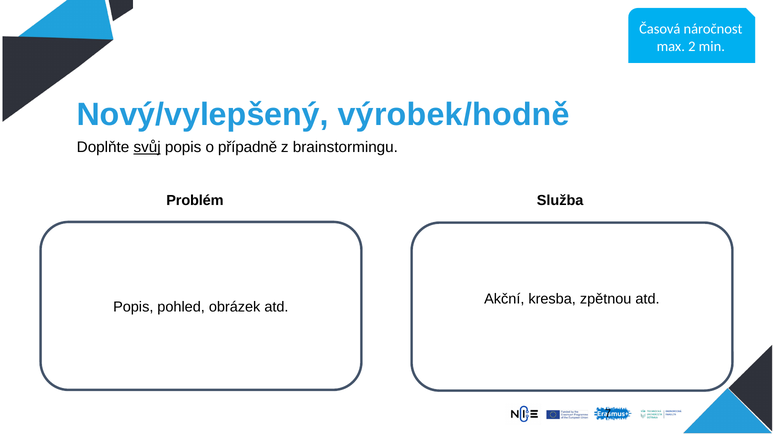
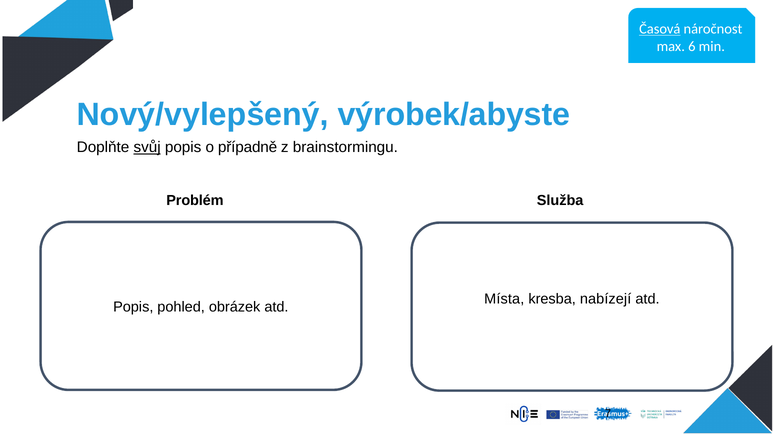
Časová underline: none -> present (660, 29)
2: 2 -> 6 (692, 46)
výrobek/hodně: výrobek/hodně -> výrobek/abyste (454, 114)
Akční: Akční -> Místa (504, 299)
zpětnou: zpětnou -> nabízejí (606, 299)
